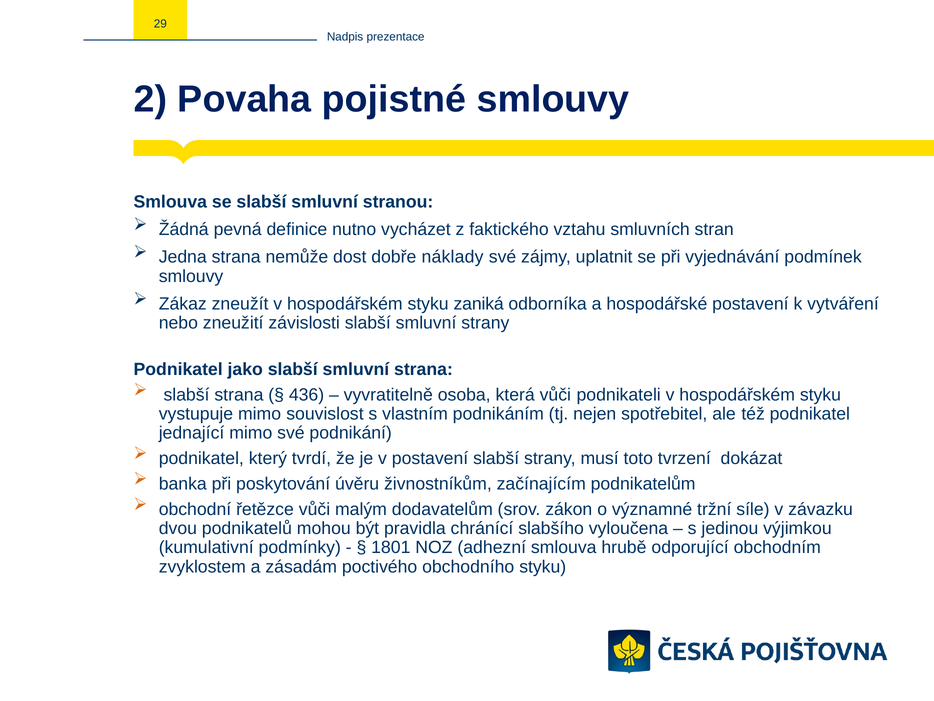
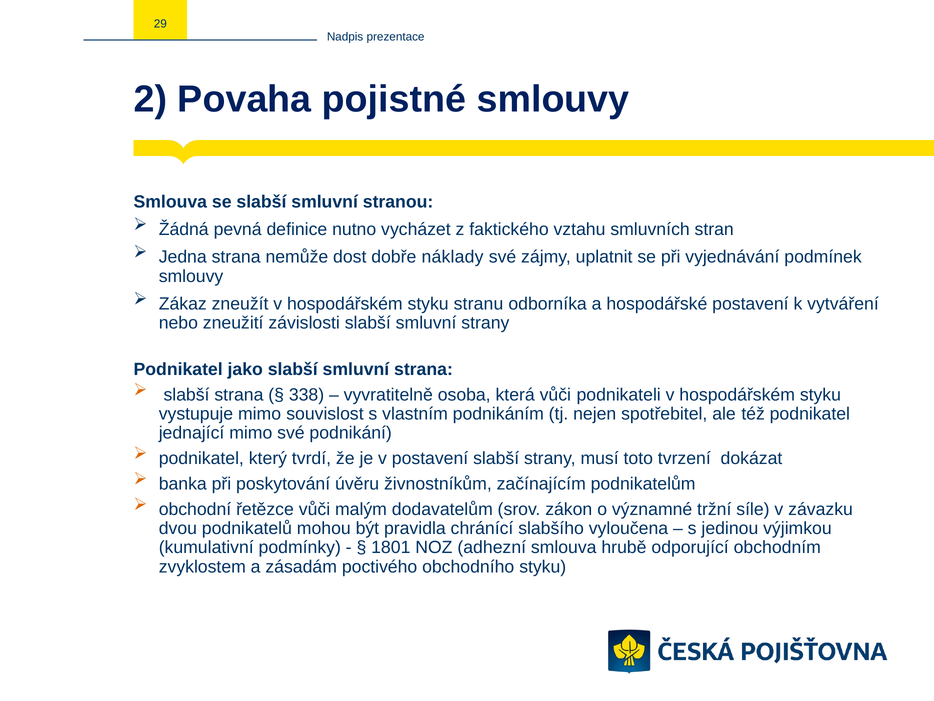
zaniká: zaniká -> stranu (478, 304)
436: 436 -> 338 (307, 395)
